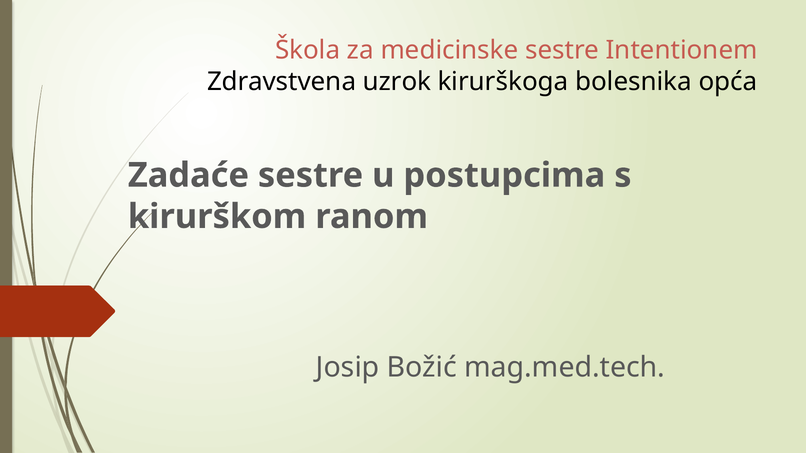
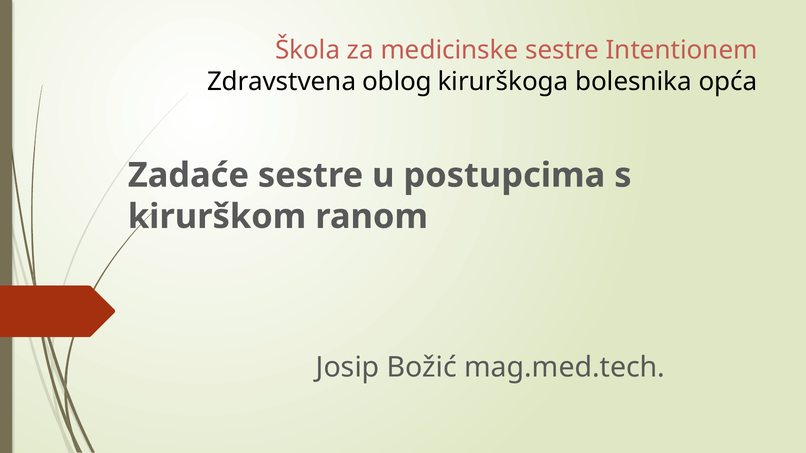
uzrok: uzrok -> oblog (397, 82)
